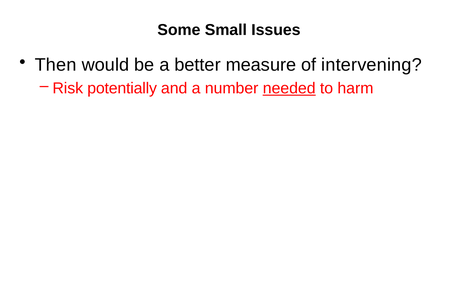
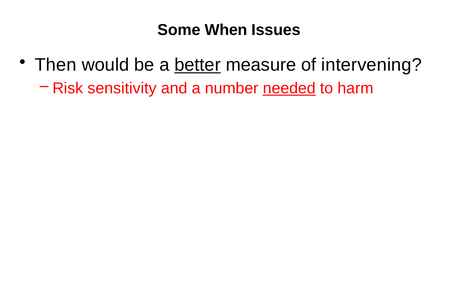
Small: Small -> When (226, 30)
better underline: none -> present (198, 65)
potentially: potentially -> sensitivity (122, 88)
